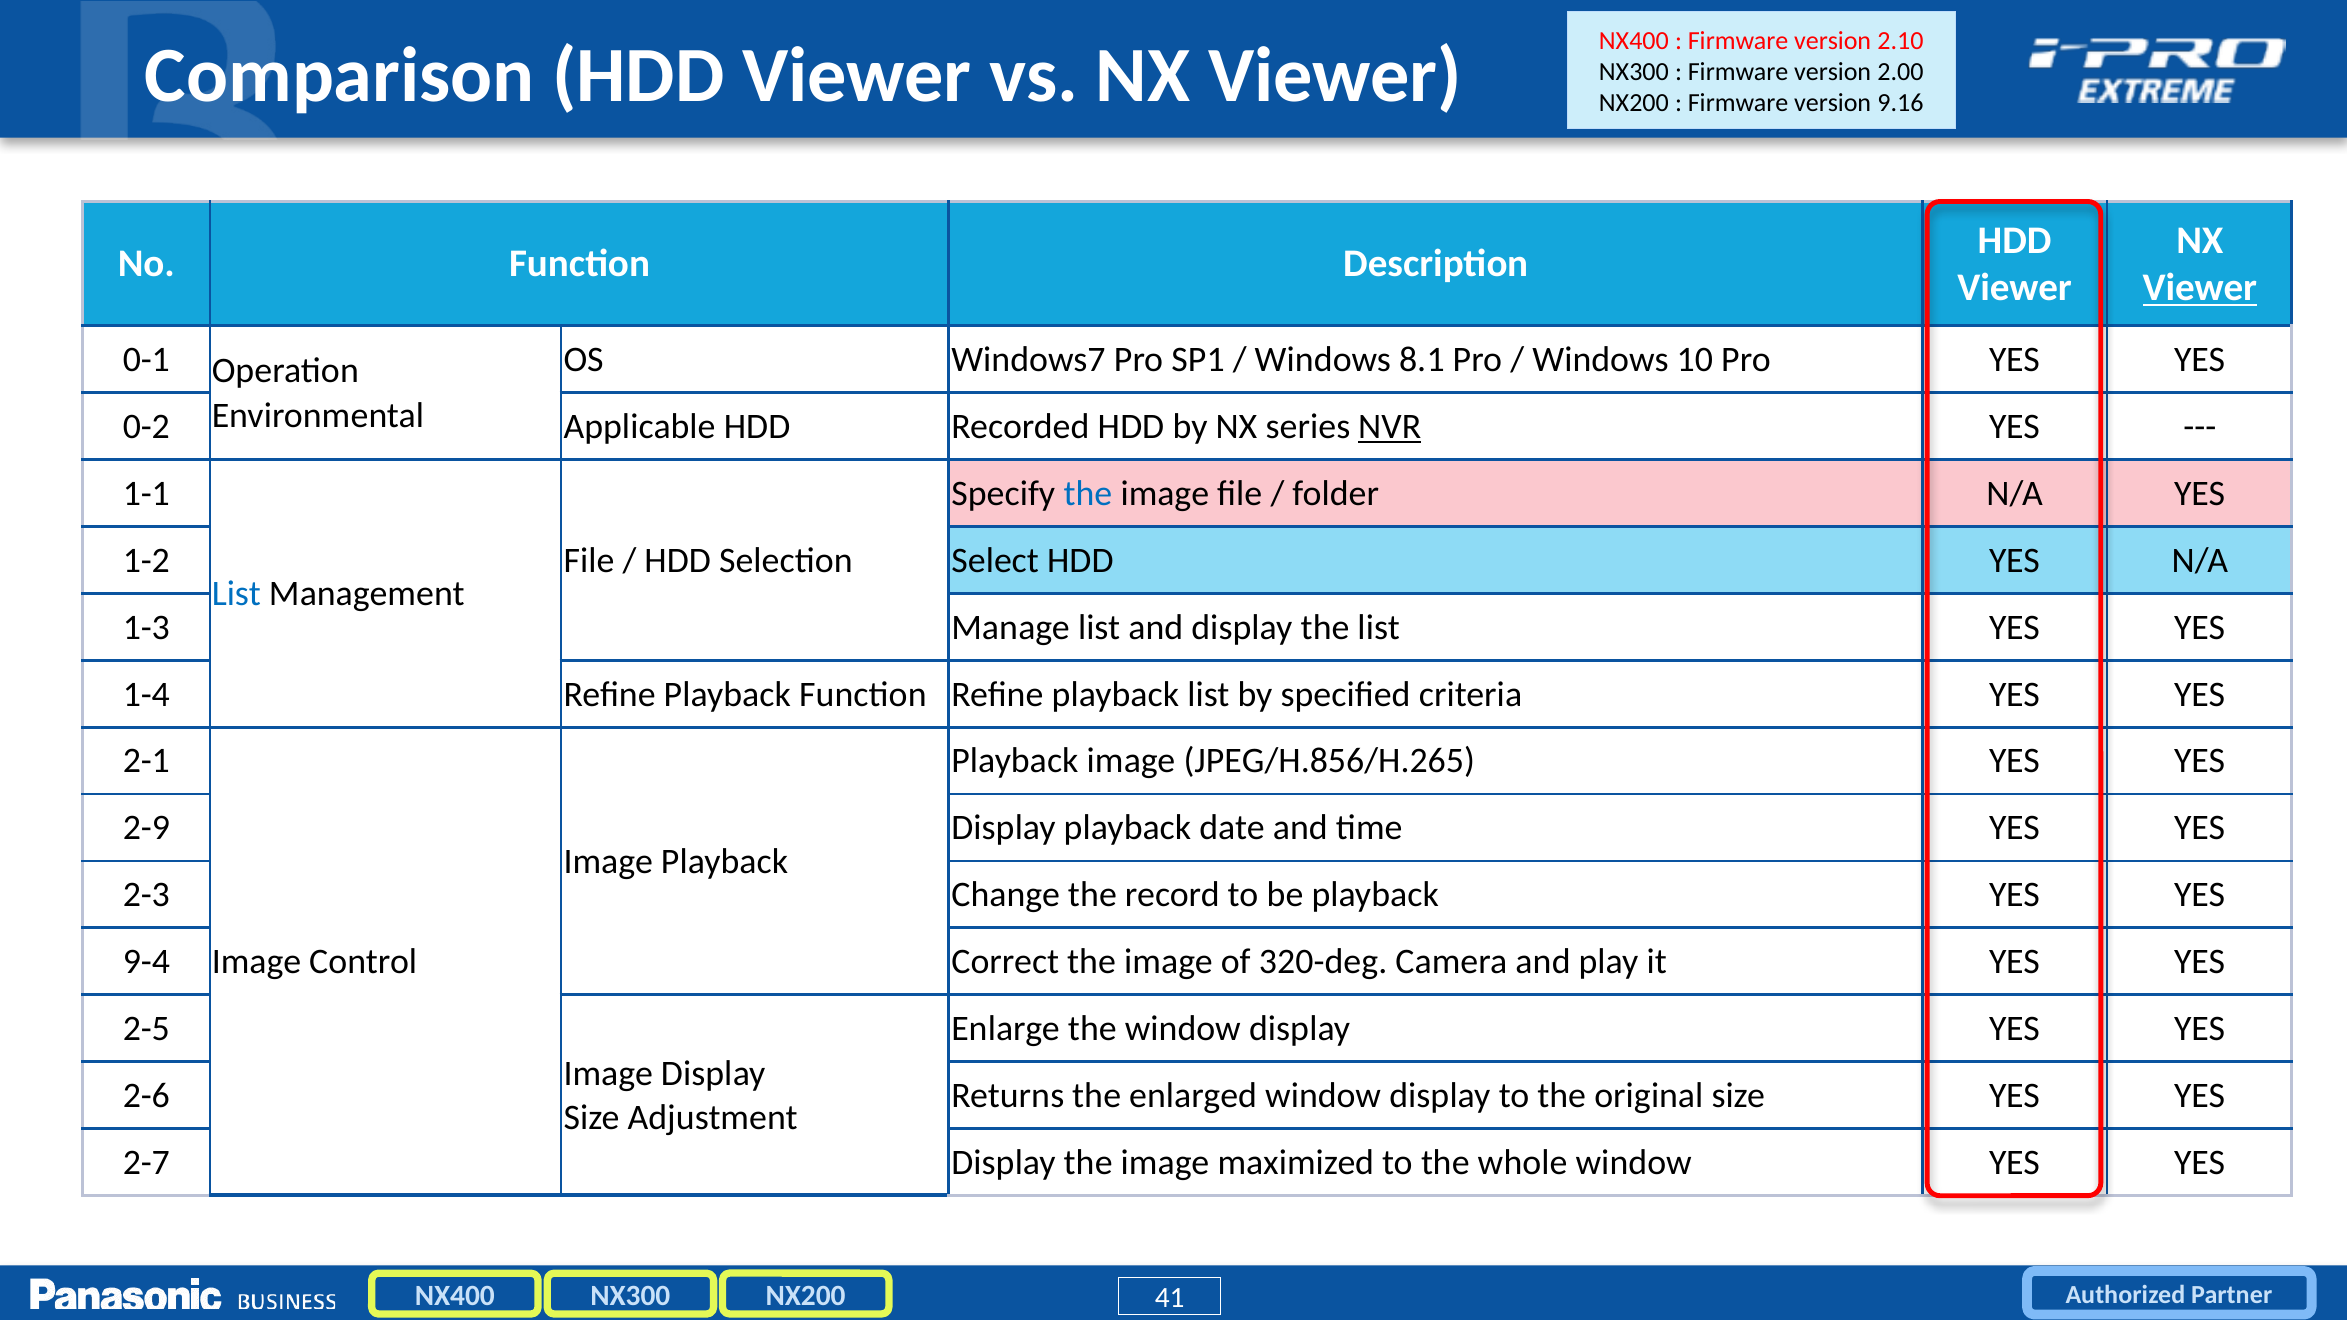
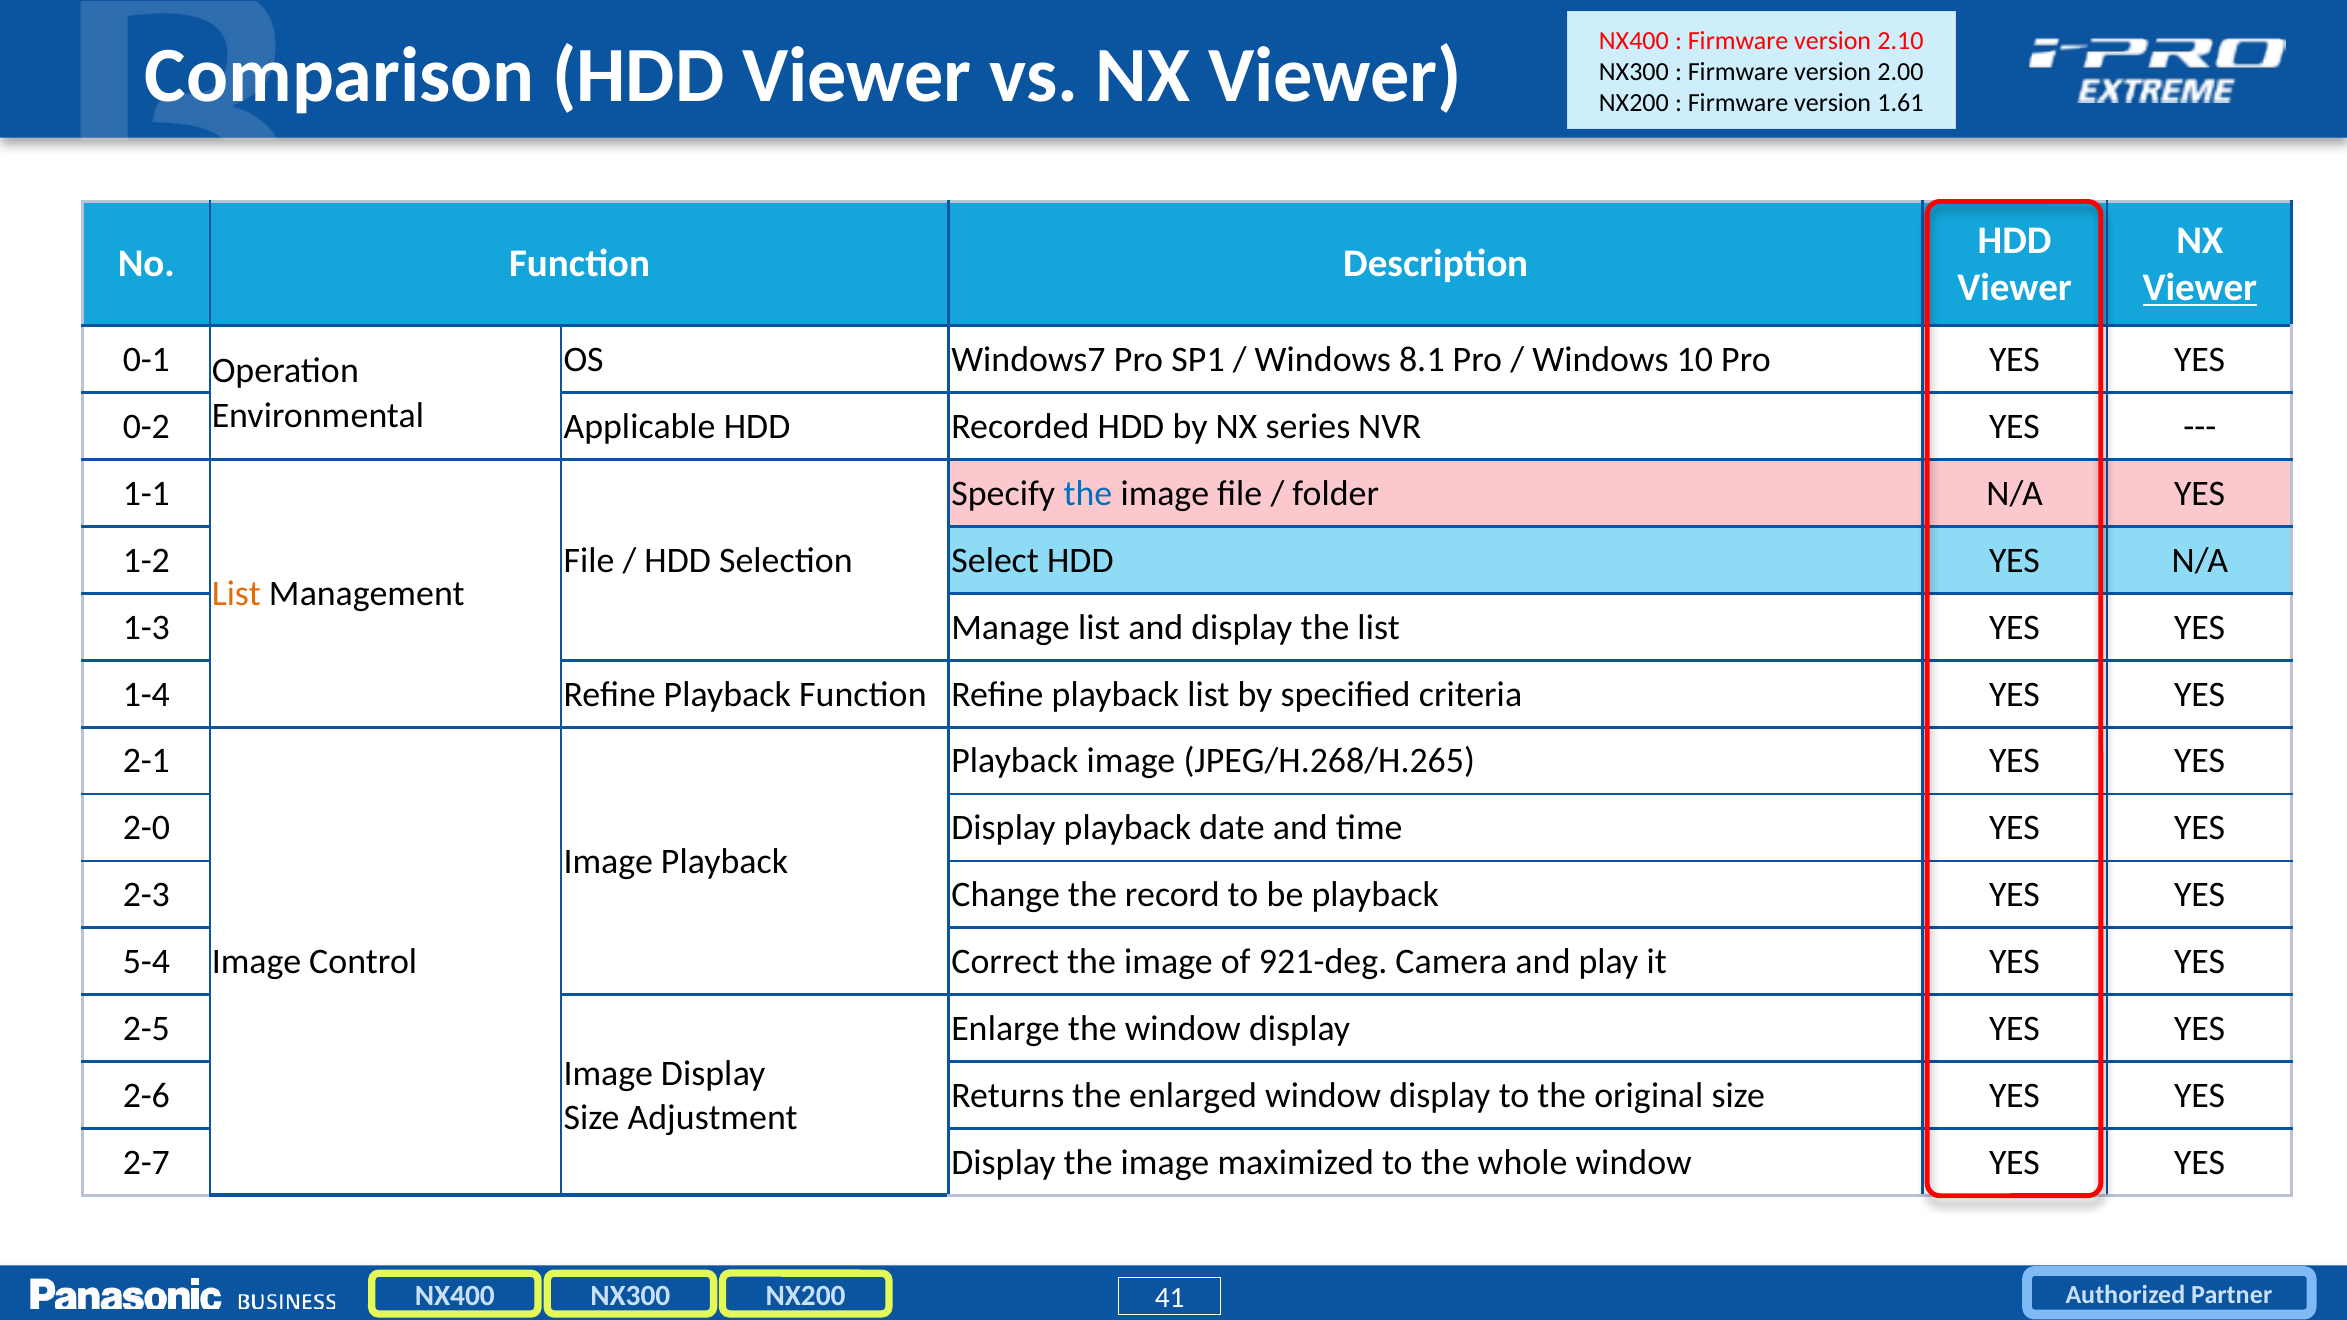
9.16: 9.16 -> 1.61 (1900, 103)
NVR underline: present -> none (1390, 427)
List colour: blue -> orange (236, 594)
JPEG/H.856/H.265: JPEG/H.856/H.265 -> JPEG/H.268/H.265 (1329, 761)
2-9: 2-9 -> 2-0 (146, 828)
9-4: 9-4 -> 5-4 (146, 962)
320-deg: 320-deg -> 921-deg (1323, 962)
